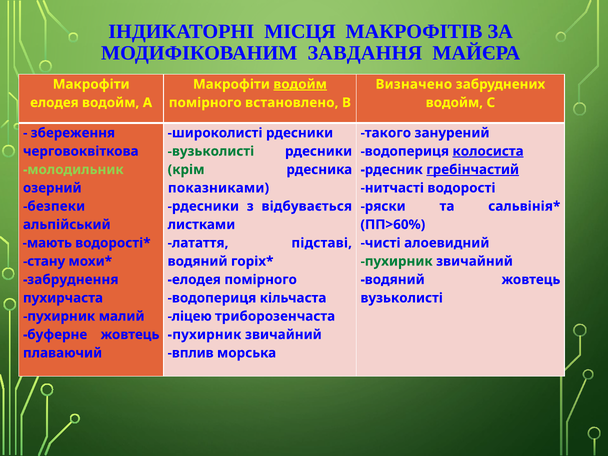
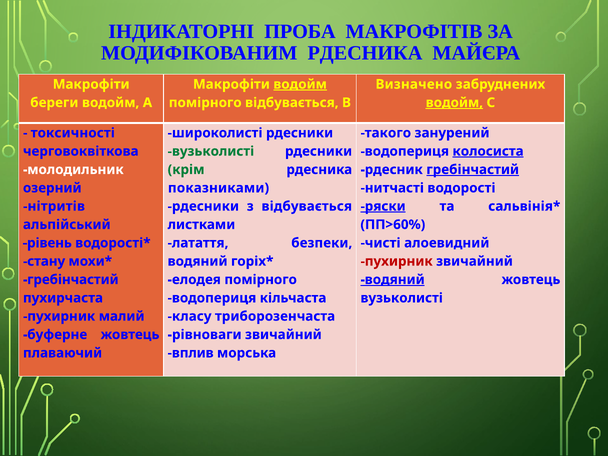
МІСЦЯ: МІСЦЯ -> ПРОБА (300, 31)
МОДИФІКОВАНИМ ЗАВДАННЯ: ЗАВДАННЯ -> РДЕСНИКА (365, 53)
елодея: елодея -> береги (54, 103)
помірного встановлено: встановлено -> відбувається (292, 103)
водойм underline: none -> present (454, 103)
збереження: збереження -> токсичності (73, 133)
молодильник colour: light green -> white (73, 170)
безпеки: безпеки -> нітритів (54, 206)
ряски underline: none -> present (383, 206)
мають: мають -> рівень (47, 243)
підставі: підставі -> безпеки (322, 243)
пухирник colour: green -> red (397, 261)
забруднення: забруднення -> гребінчастий (71, 280)
водяний underline: none -> present (393, 280)
ліцею: ліцею -> класу (190, 316)
пухирник: пухирник -> рівноваги (205, 335)
